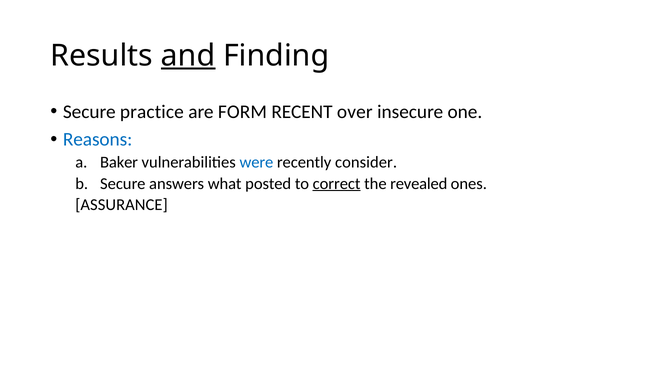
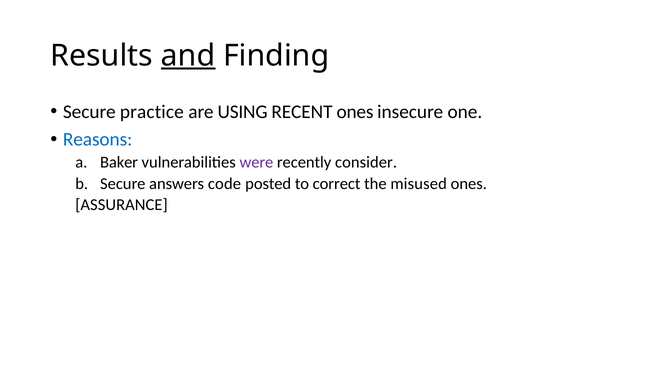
FORM: FORM -> USING (243, 112)
RECENT over: over -> ones (355, 112)
were colour: blue -> purple (256, 163)
what: what -> code (225, 184)
correct underline: present -> none (337, 184)
revealed: revealed -> misused (419, 184)
